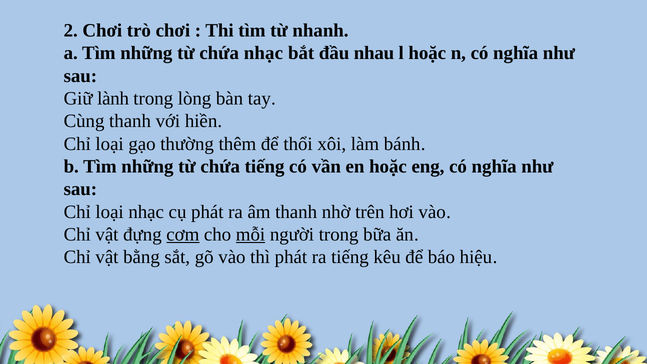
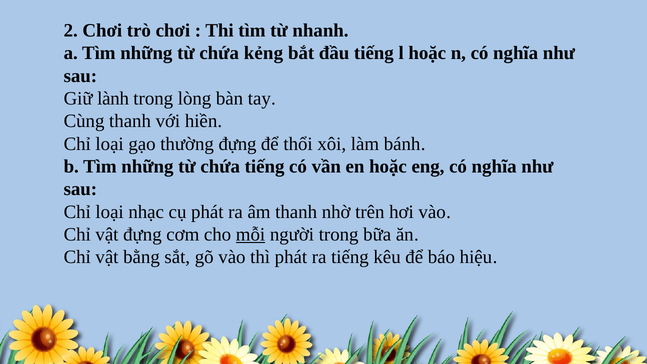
chứa nhạc: nhạc -> kẻng (263, 53)
đầu nhau: nhau -> tiếng (374, 53)
thường thêm: thêm -> đựng (238, 144)
cơm underline: present -> none (183, 234)
